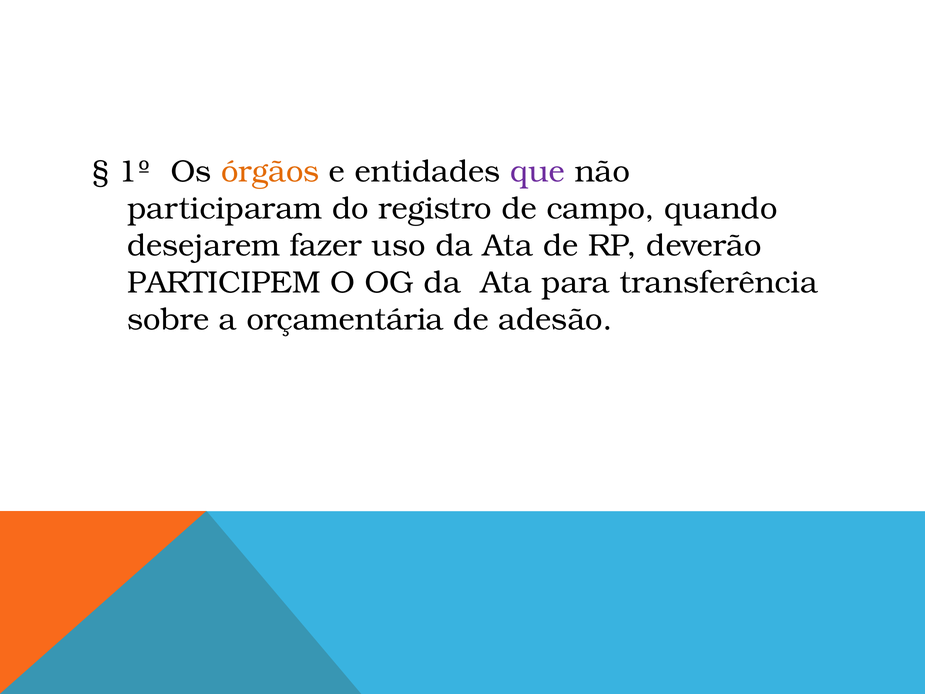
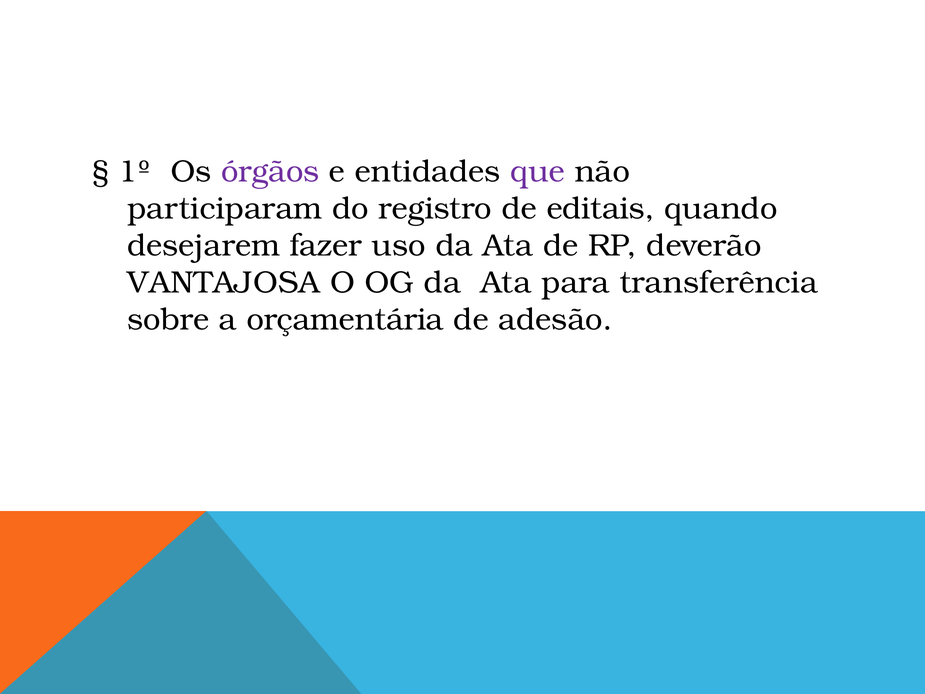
órgãos colour: orange -> purple (270, 172)
campo: campo -> editais (601, 209)
PARTICIPEM: PARTICIPEM -> VANTAJOSA (224, 283)
